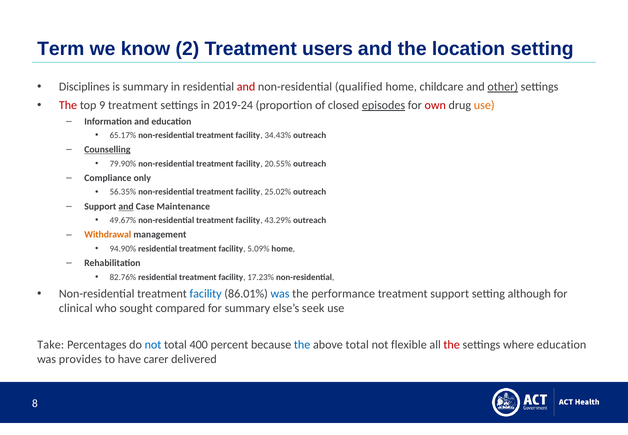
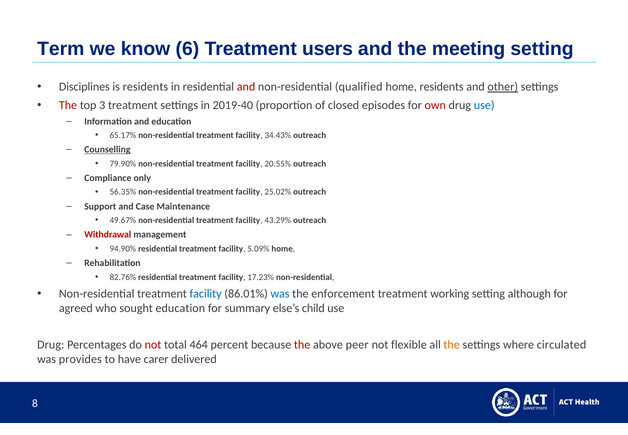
2: 2 -> 6 (187, 49)
location: location -> meeting (469, 49)
is summary: summary -> residents (145, 87)
home childcare: childcare -> residents (442, 87)
9: 9 -> 3 (102, 105)
2019-24: 2019-24 -> 2019-40 (233, 105)
episodes underline: present -> none (384, 105)
use colour: orange -> blue (484, 105)
and underline: present -> none (126, 206)
Withdrawal colour: orange -> red (108, 235)
performance: performance -> enforcement (343, 294)
treatment support: support -> working (450, 294)
clinical: clinical -> agreed (76, 308)
sought compared: compared -> education (180, 308)
seek: seek -> child (313, 308)
Take: Take -> Drug (51, 345)
not colour: blue -> red (153, 345)
400: 400 -> 464 (199, 345)
the colour: blue -> red (302, 345)
above total: total -> peer (357, 345)
the colour: red -> orange (452, 345)
where education: education -> circulated (562, 345)
